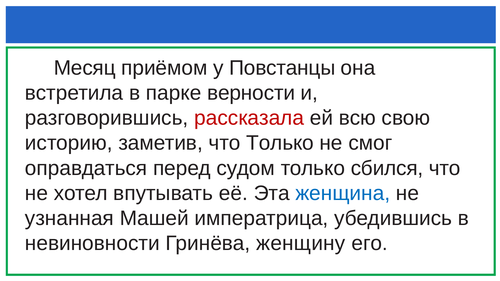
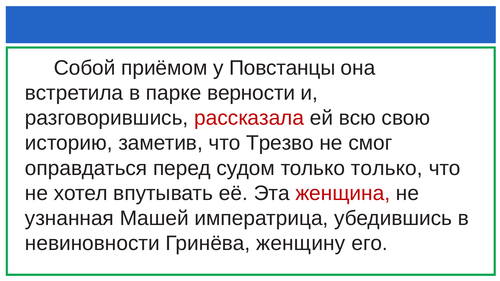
Месяц: Месяц -> Собой (85, 68)
что Только: Только -> Трезво (280, 143)
только сбился: сбился -> только (387, 168)
женщина colour: blue -> red (343, 193)
